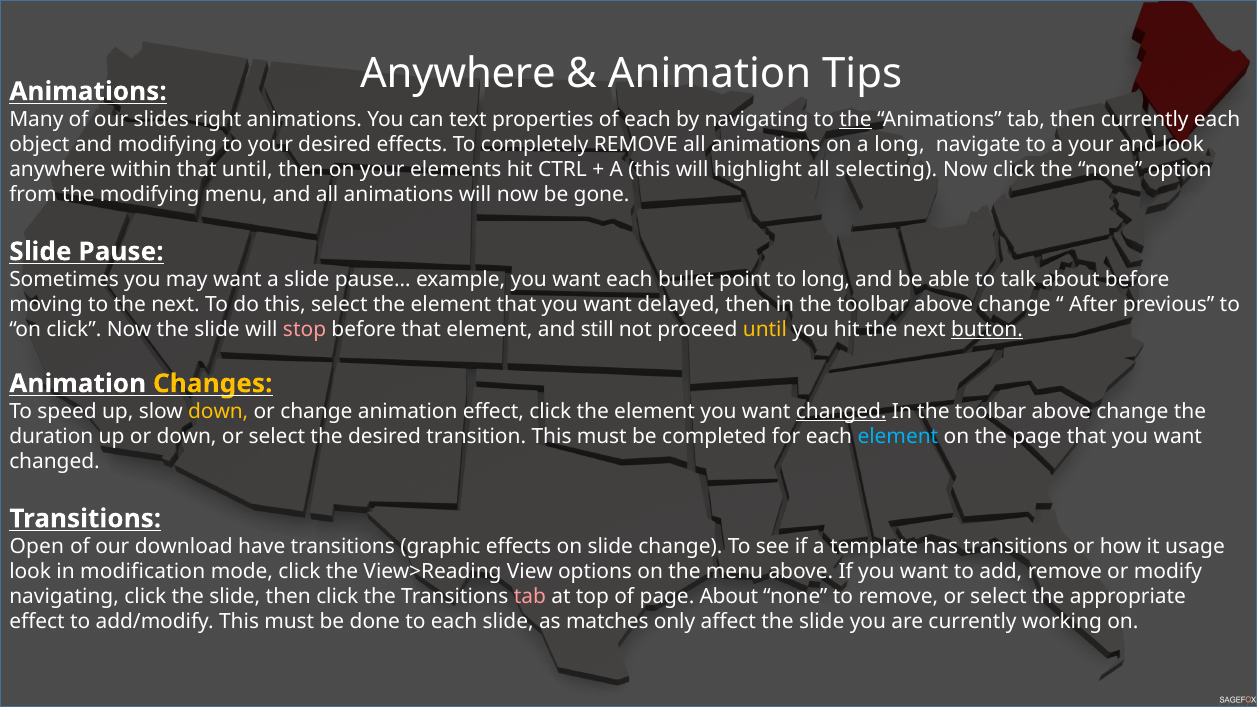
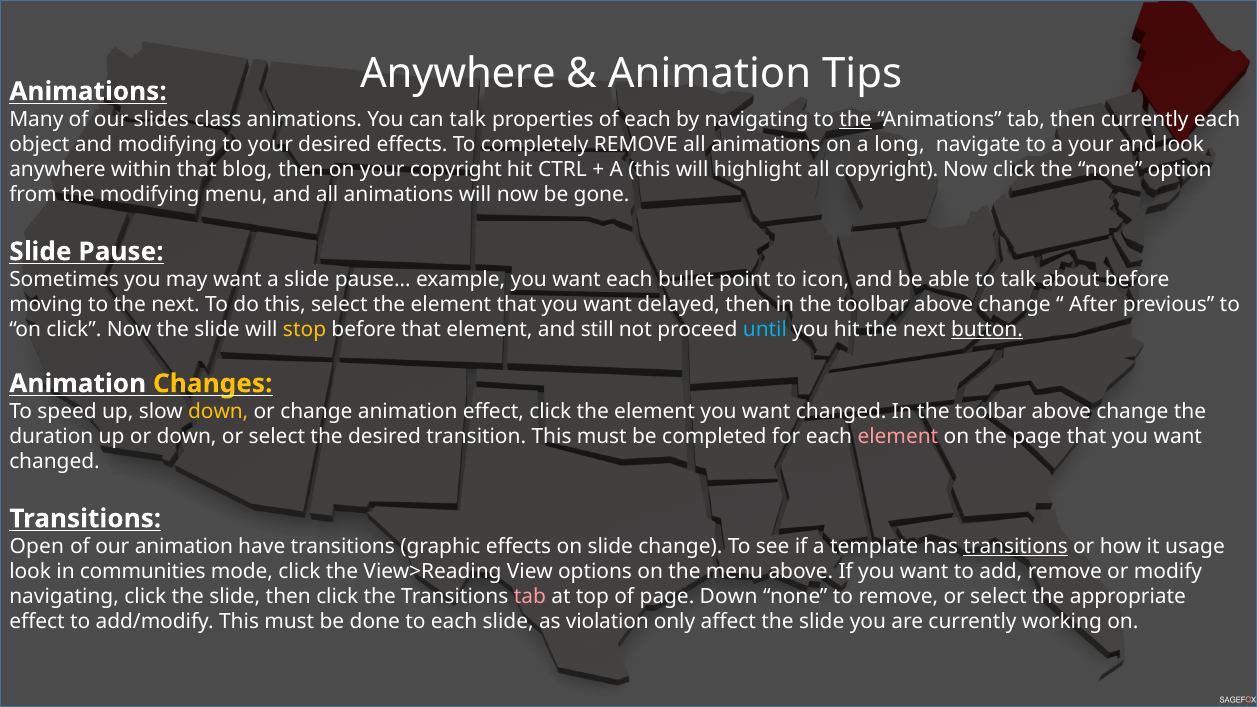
right: right -> class (218, 119)
can text: text -> talk (468, 119)
that until: until -> blog (247, 170)
your elements: elements -> copyright (456, 170)
all selecting: selecting -> copyright (887, 170)
to long: long -> icon (826, 280)
stop colour: pink -> yellow (305, 330)
until colour: yellow -> light blue (765, 330)
changed underline: present -> none (841, 411)
element colour: light blue -> pink (898, 437)
our download: download -> animation (184, 547)
transitions underline: none -> present (1016, 547)
modification: modification -> communities (143, 572)
page About: About -> Down (729, 597)
matches: matches -> violation (607, 622)
